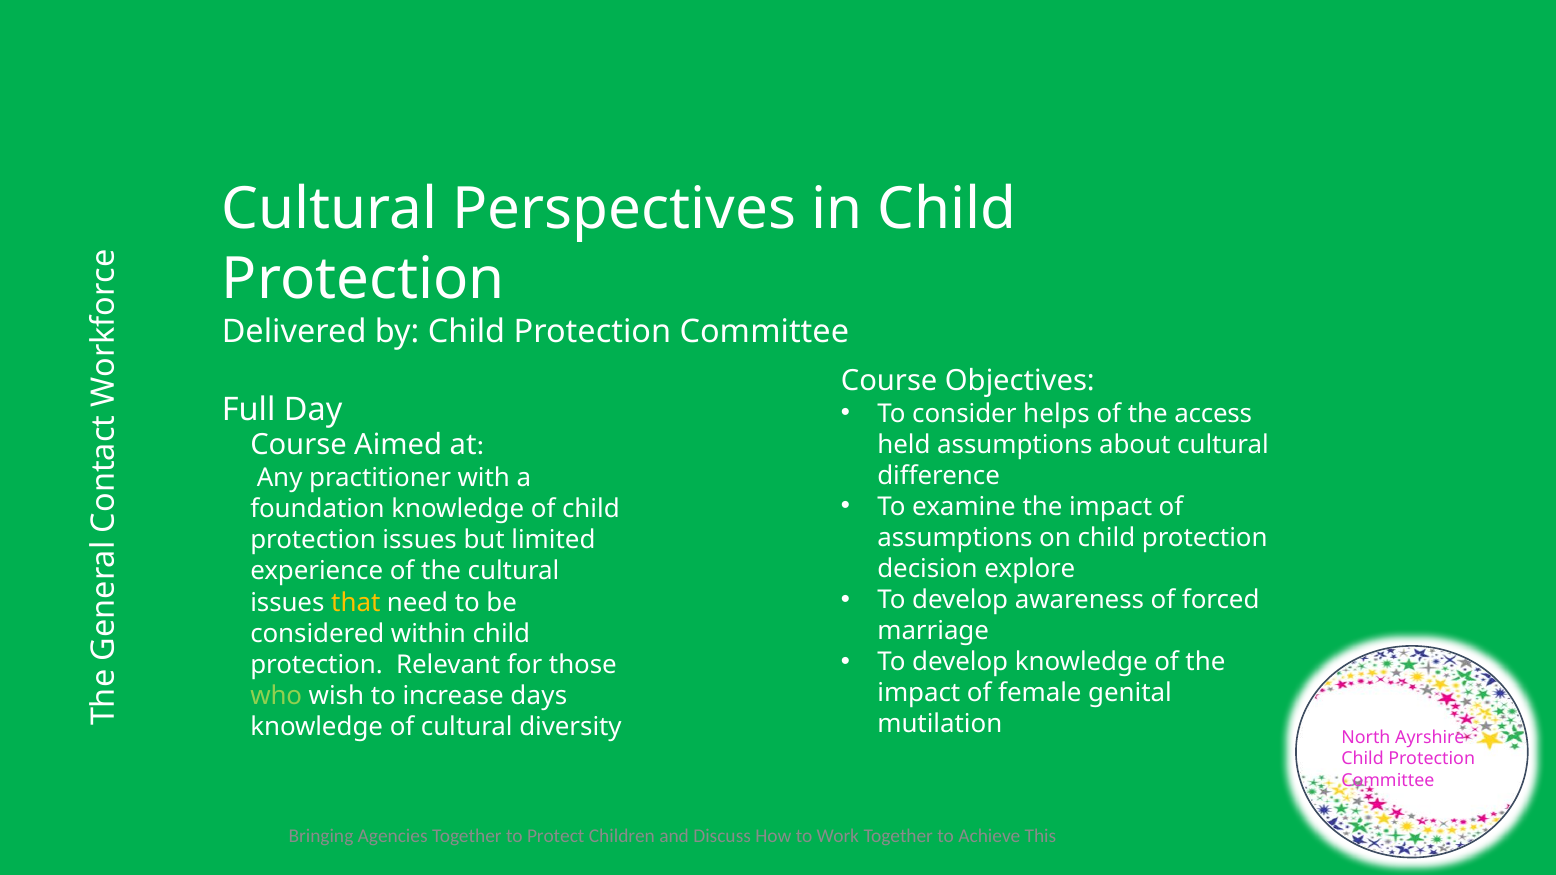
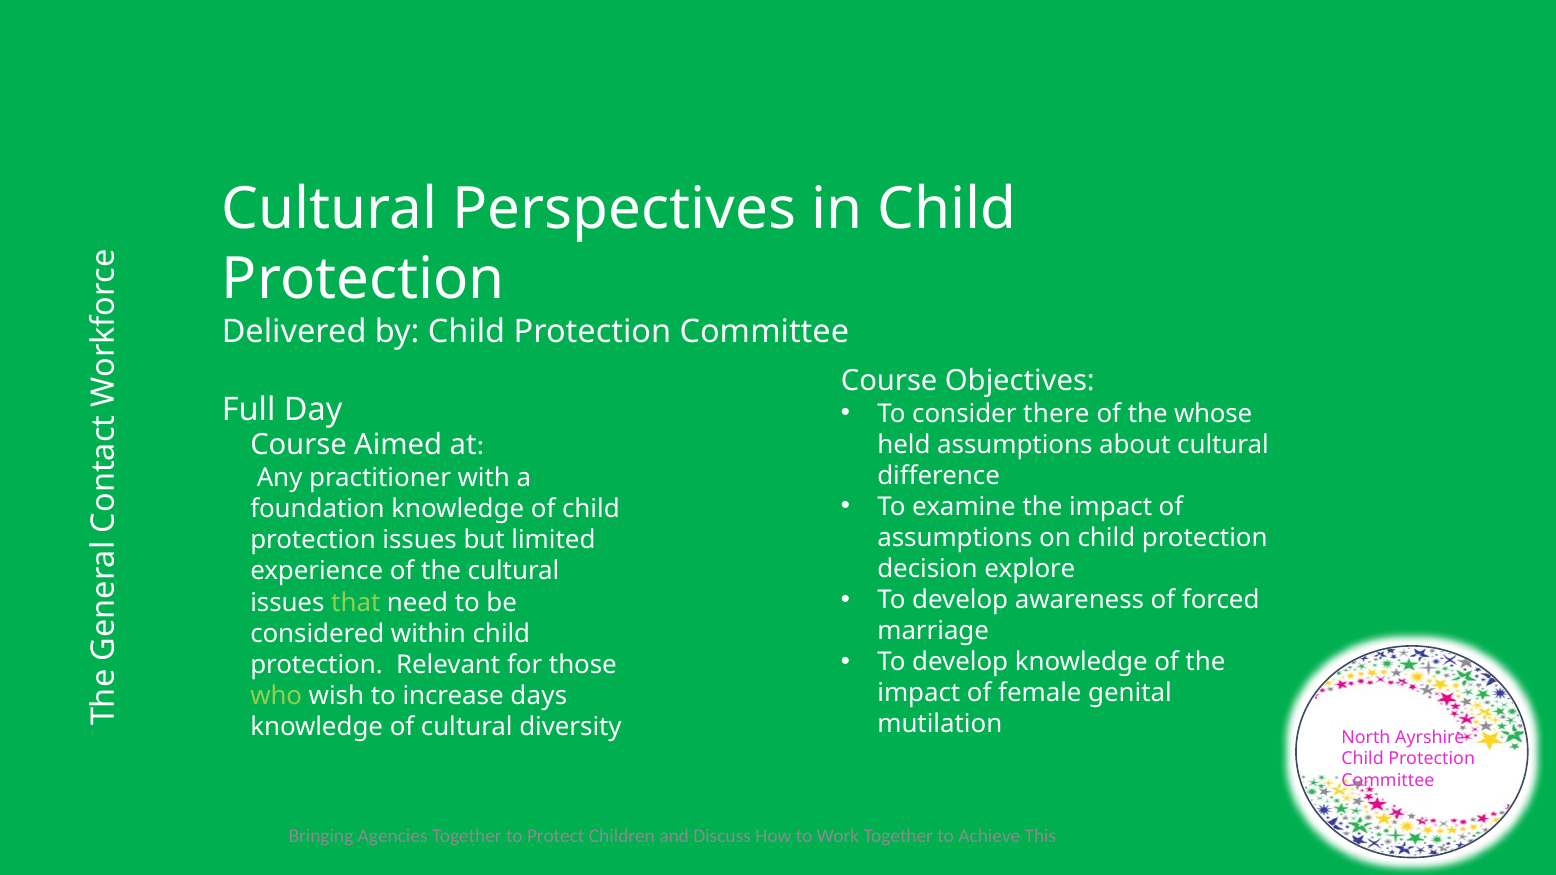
helps: helps -> there (1056, 414)
access: access -> whose (1213, 414)
that colour: yellow -> light green (356, 603)
